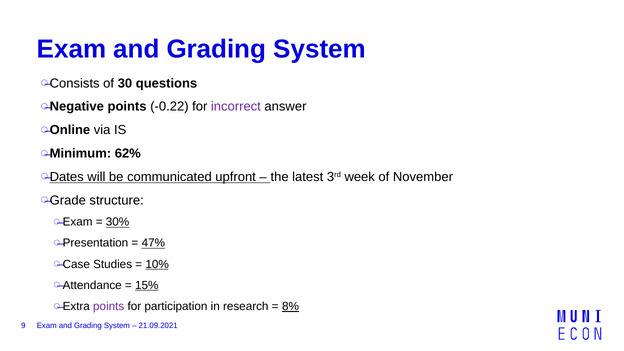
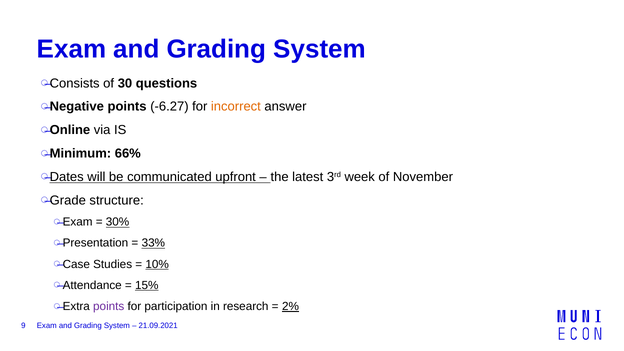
-0.22: -0.22 -> -6.27 (169, 107)
incorrect colour: purple -> orange (236, 107)
62%: 62% -> 66% (128, 153)
47%: 47% -> 33% (153, 243)
8%: 8% -> 2% (290, 306)
